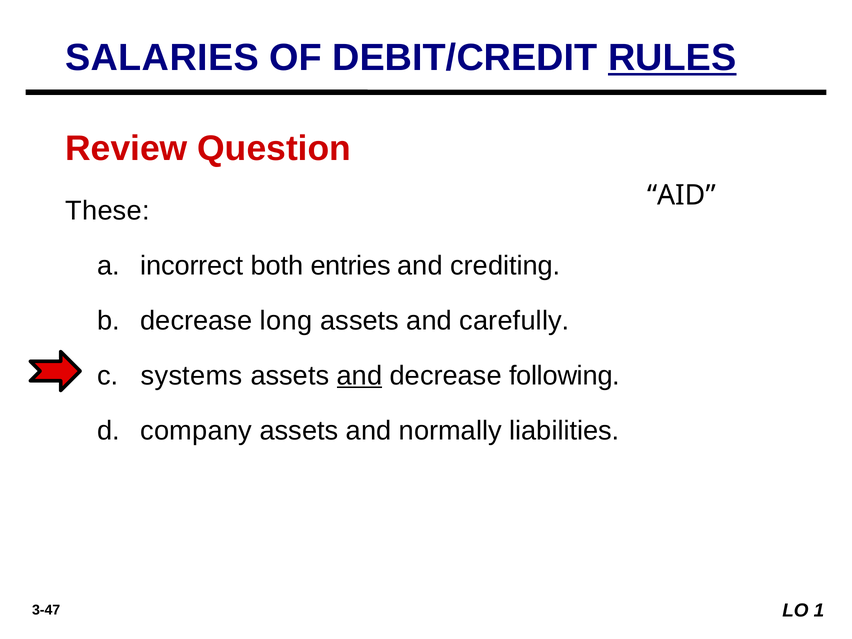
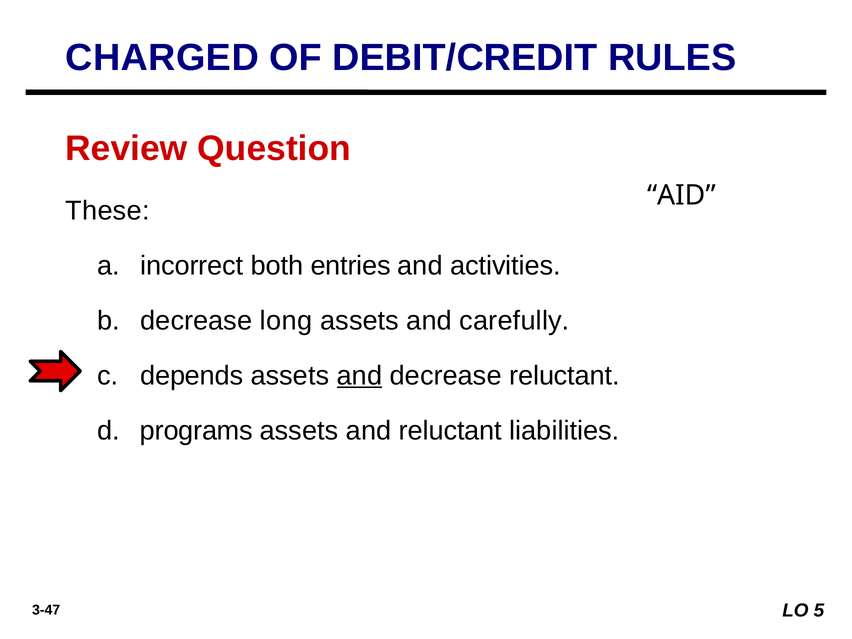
SALARIES: SALARIES -> CHARGED (162, 58)
RULES underline: present -> none (672, 58)
crediting: crediting -> activities (505, 266)
systems: systems -> depends (192, 376)
decrease following: following -> reluctant (564, 376)
company: company -> programs (196, 431)
and normally: normally -> reluctant (450, 431)
1: 1 -> 5 (819, 610)
